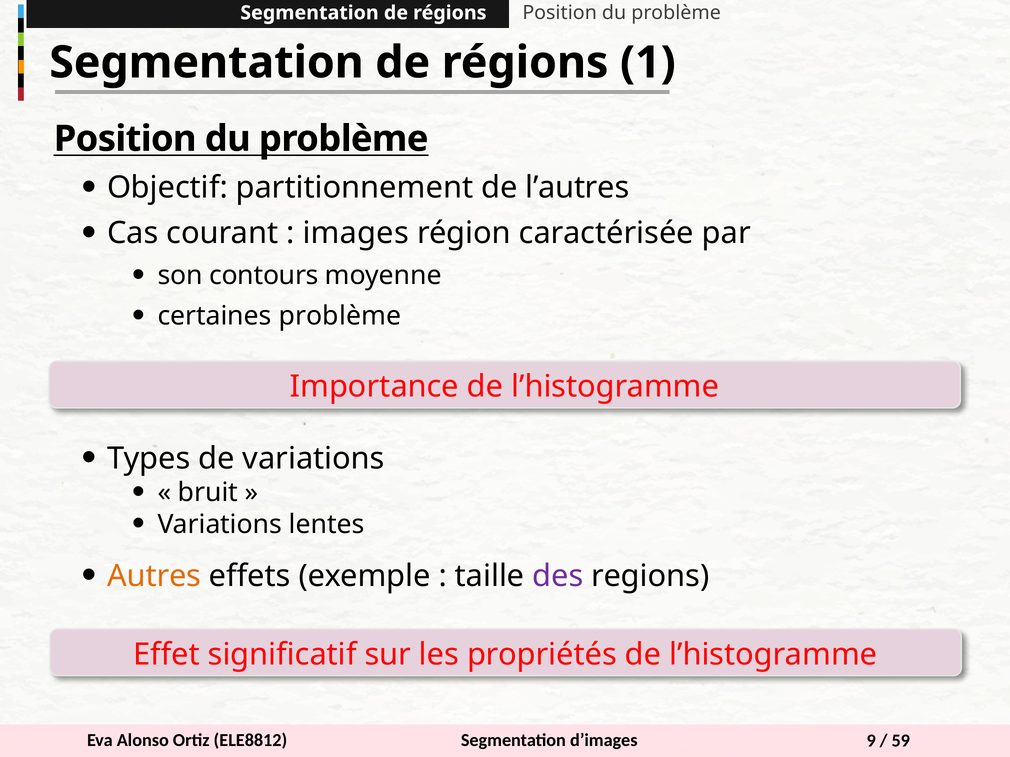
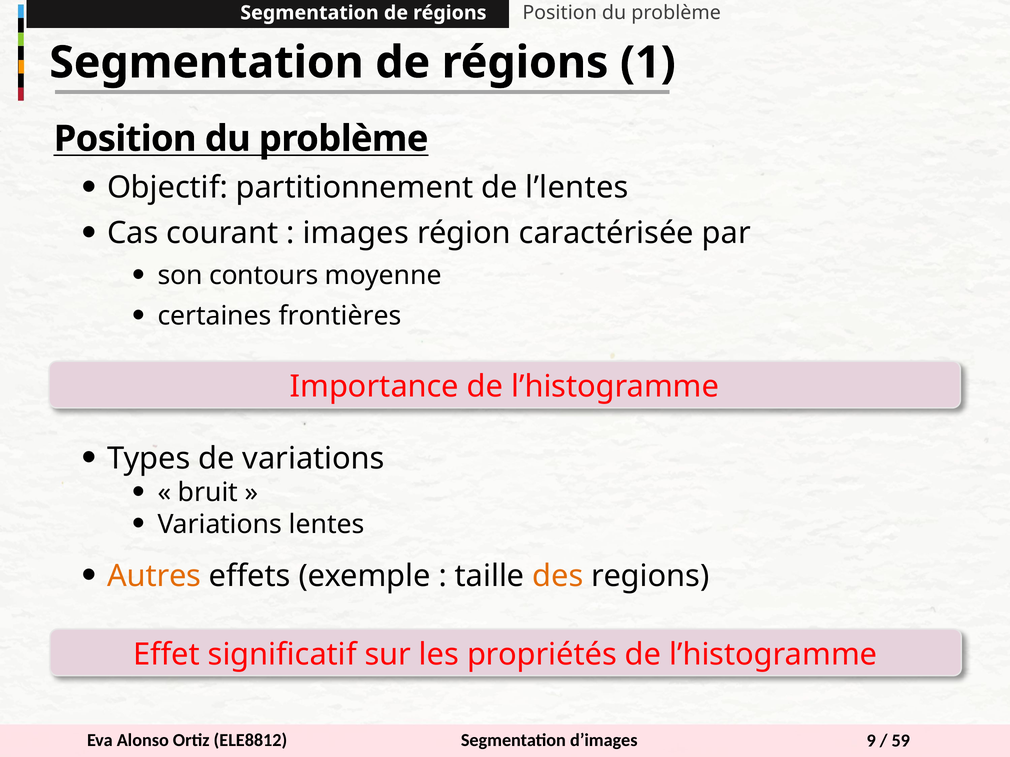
l’autres: l’autres -> l’lentes (577, 188)
certaines problème: problème -> frontières (340, 316)
des colour: purple -> orange (558, 576)
